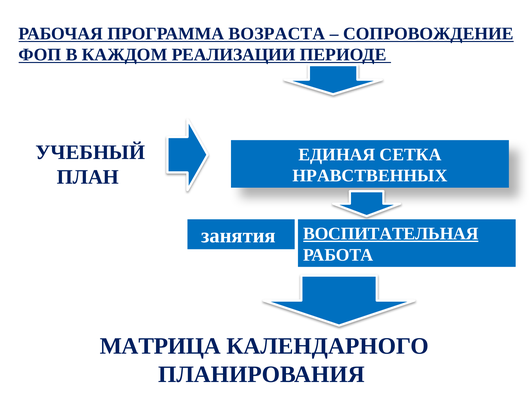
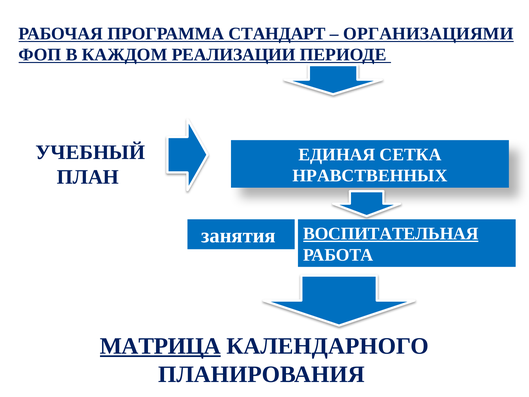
ВОЗРАСТА: ВОЗРАСТА -> СТАНДАРТ (277, 34)
СОПРОВОЖДЕНИЕ: СОПРОВОЖДЕНИЕ -> ОРГАНИЗАЦИЯМИ (428, 34)
МАТРИЦА underline: none -> present (160, 346)
